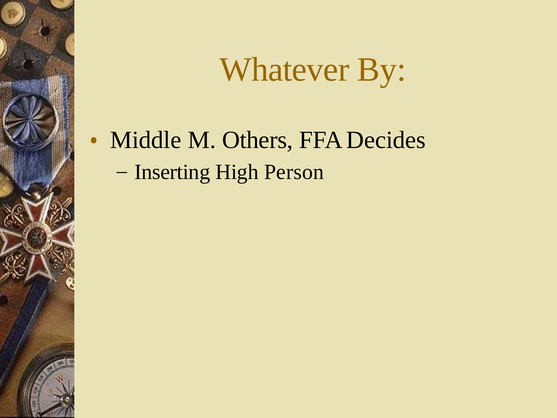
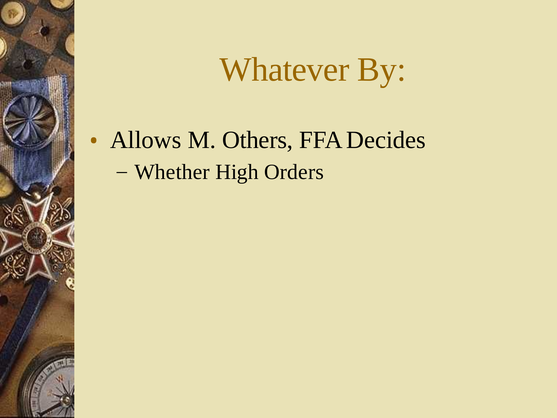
Middle: Middle -> Allows (146, 140)
Inserting: Inserting -> Whether (172, 172)
Person: Person -> Orders (294, 172)
